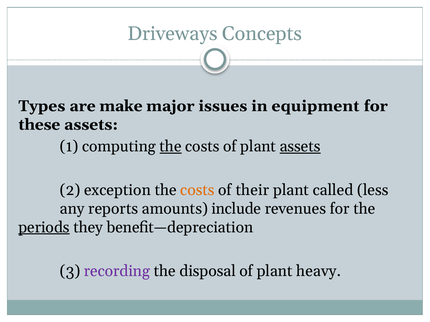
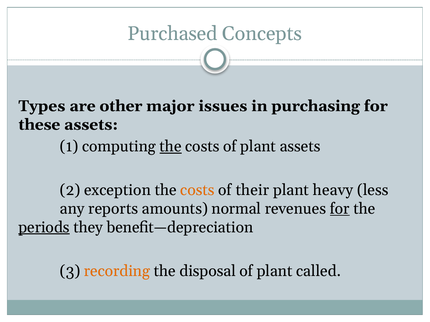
Driveways: Driveways -> Purchased (173, 34)
make: make -> other (121, 106)
equipment: equipment -> purchasing (316, 106)
assets underline: present -> none (300, 147)
called: called -> heavy (333, 190)
include: include -> normal (236, 209)
for underline: none -> present (340, 209)
recording colour: purple -> orange (117, 271)
heavy: heavy -> called (319, 271)
